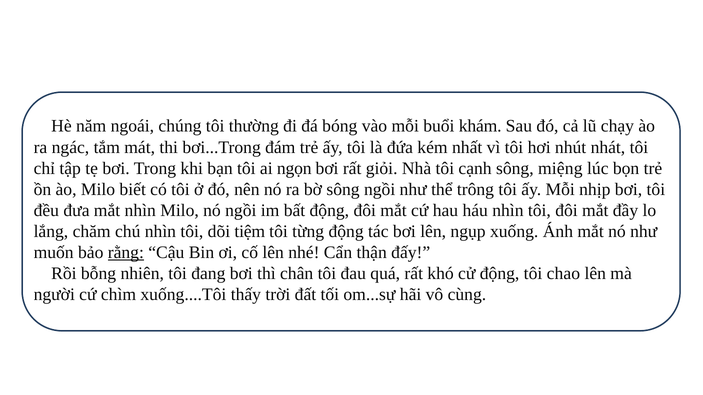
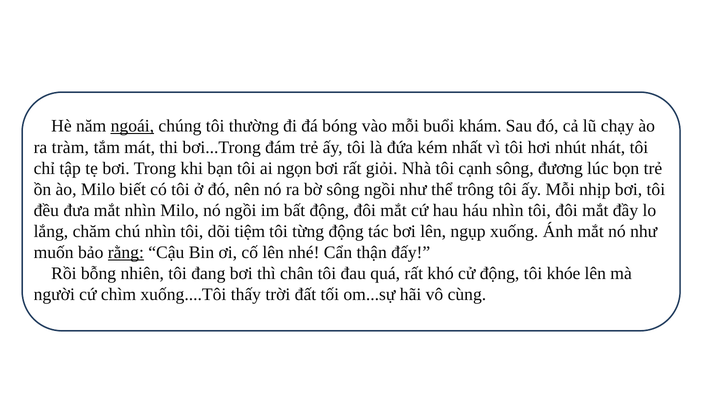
ngoái underline: none -> present (132, 126)
ngác: ngác -> tràm (70, 147)
miệng: miệng -> đương (560, 168)
chao: chao -> khóe (563, 274)
